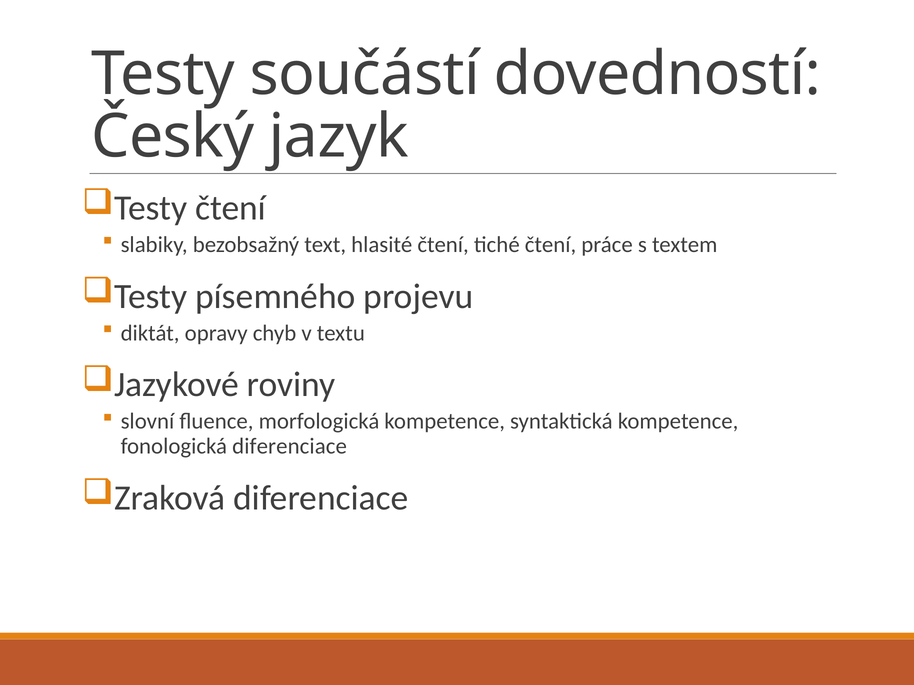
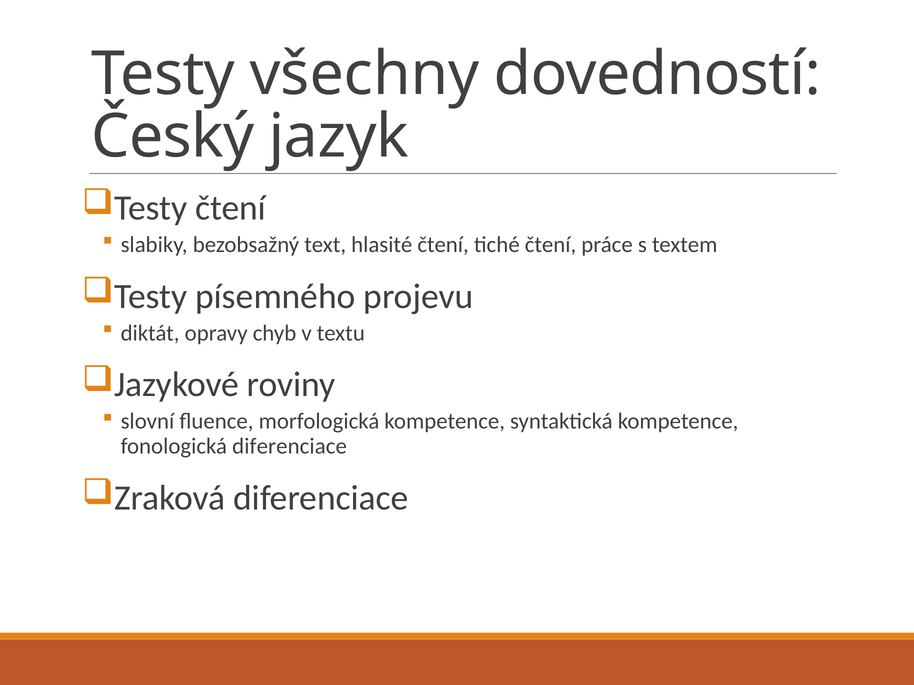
součástí: součástí -> všechny (364, 74)
